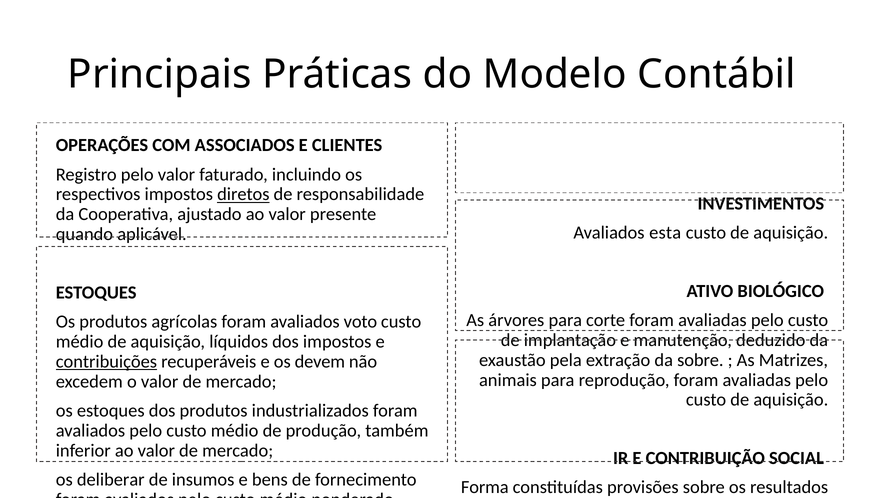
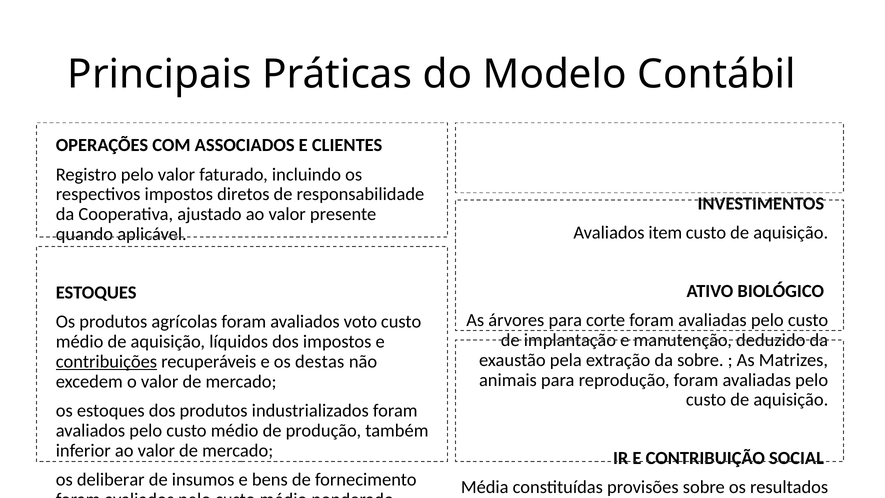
diretos underline: present -> none (243, 194)
esta: esta -> item (665, 233)
devem: devem -> destas (320, 361)
Forma: Forma -> Média (485, 487)
